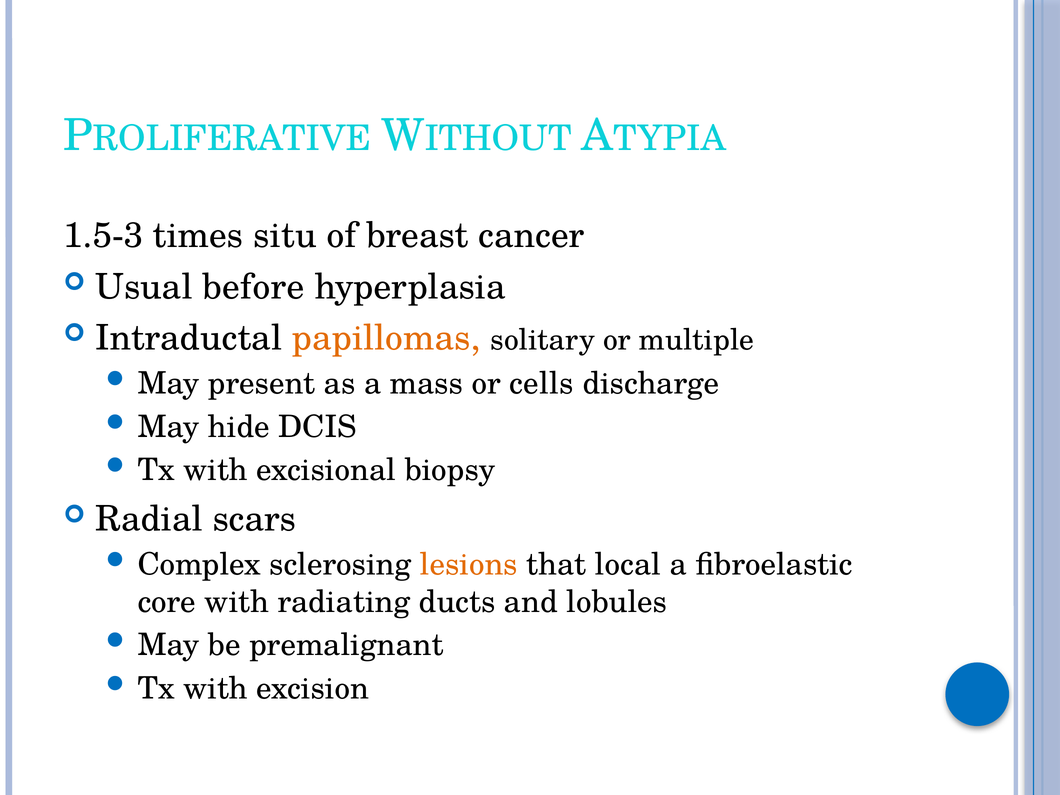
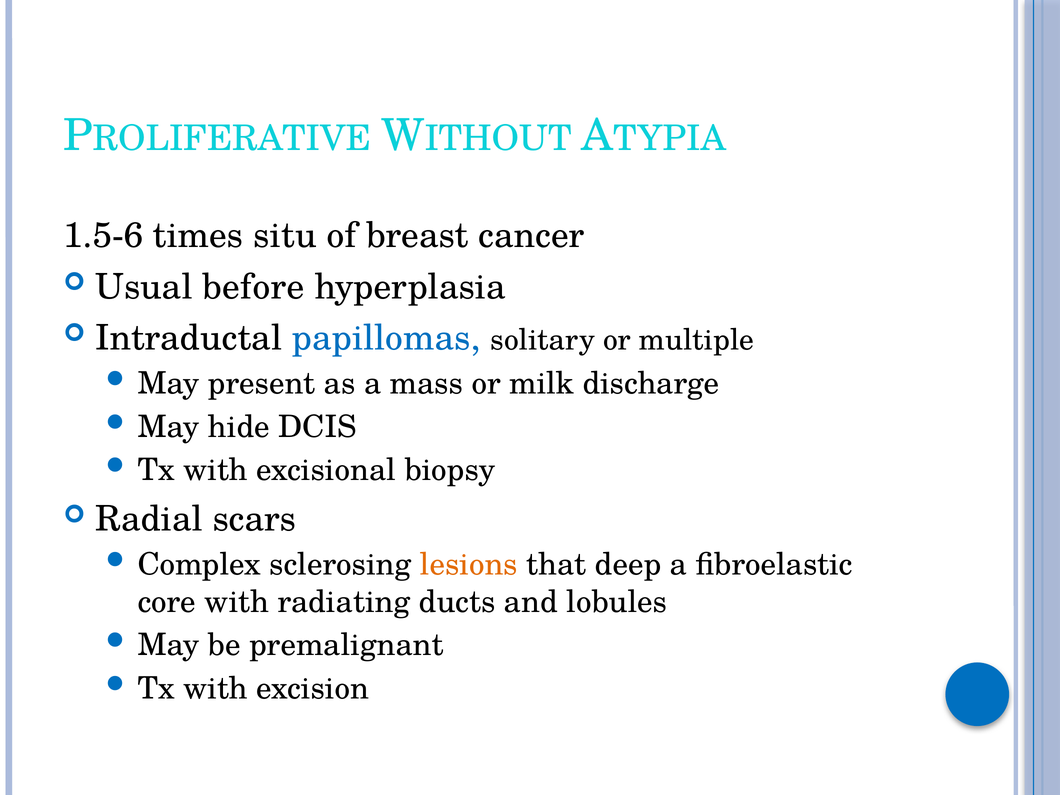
1.5-3: 1.5-3 -> 1.5-6 (103, 236)
papillomas colour: orange -> blue (386, 338)
cells: cells -> milk (542, 384)
local: local -> deep (628, 565)
